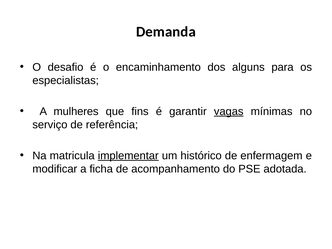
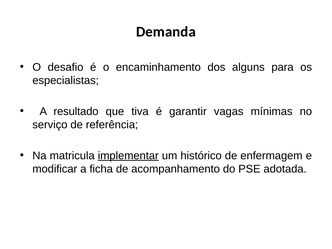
mulheres: mulheres -> resultado (76, 111)
fins: fins -> tiva (140, 111)
vagas underline: present -> none (229, 111)
